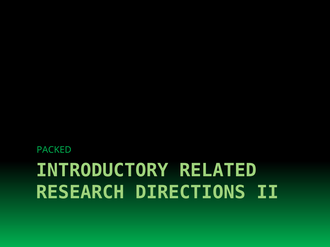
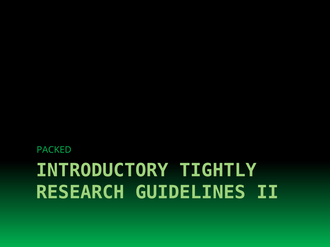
RELATED: RELATED -> TIGHTLY (218, 171)
DIRECTIONS: DIRECTIONS -> GUIDELINES (190, 193)
